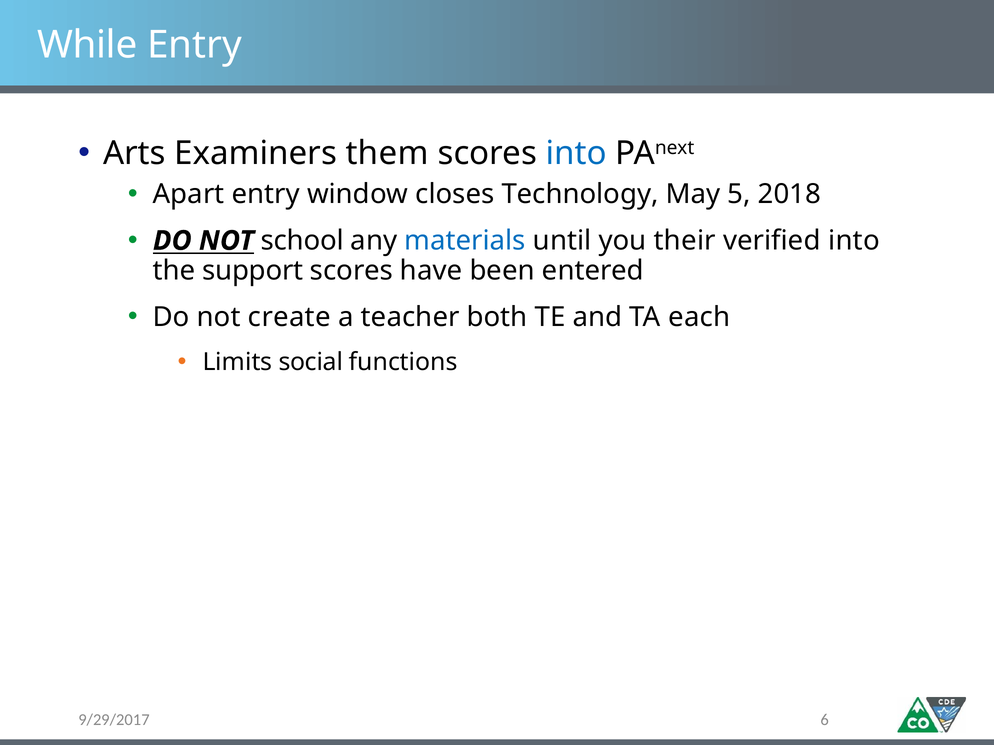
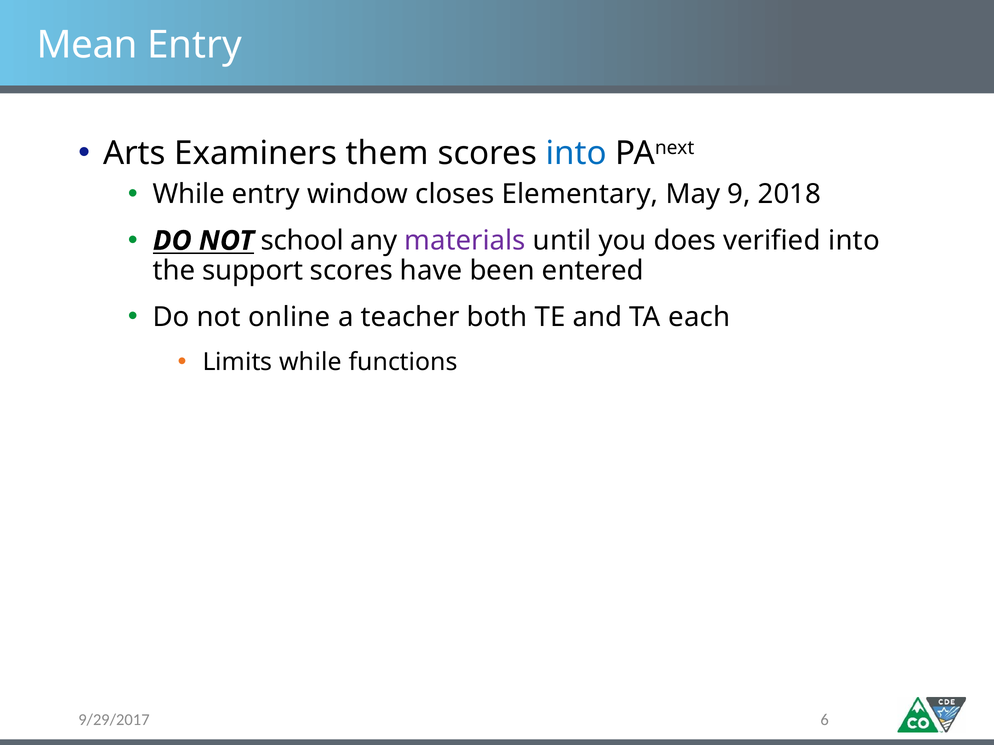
While: While -> Mean (87, 45)
Apart: Apart -> While (189, 194)
Technology: Technology -> Elementary (580, 194)
5: 5 -> 9 (739, 194)
materials colour: blue -> purple (465, 241)
their: their -> does (685, 241)
create: create -> online (289, 317)
Limits social: social -> while (311, 362)
